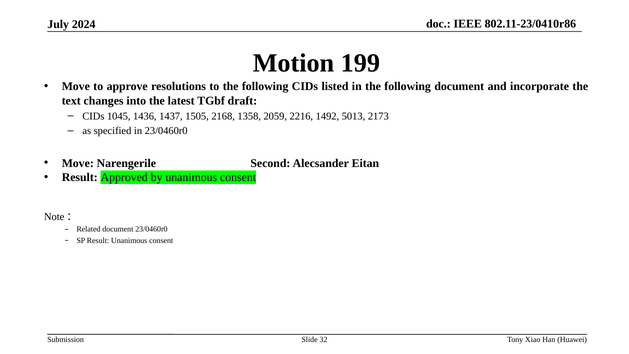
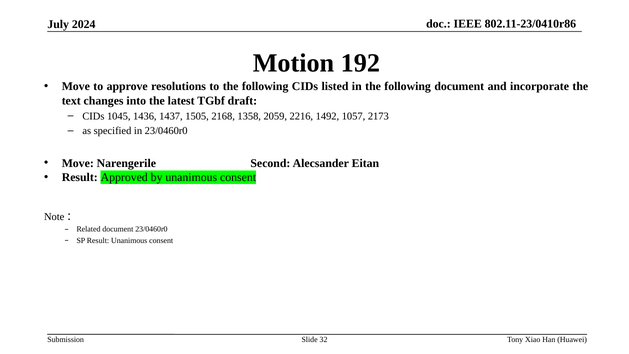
199: 199 -> 192 (360, 63)
5013: 5013 -> 1057 (354, 116)
